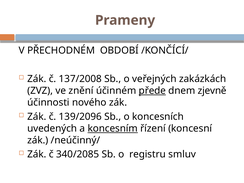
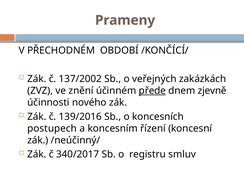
137/2008: 137/2008 -> 137/2002 (80, 79)
139/2096: 139/2096 -> 139/2016 (80, 117)
uvedených: uvedených -> postupech (52, 128)
koncesním underline: present -> none (113, 128)
340/2085: 340/2085 -> 340/2017 (78, 154)
